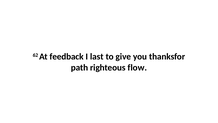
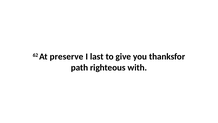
feedback: feedback -> preserve (67, 56)
flow: flow -> with (137, 67)
